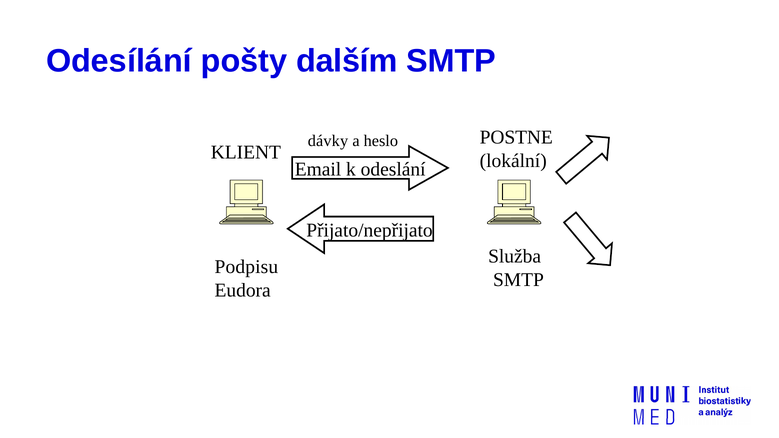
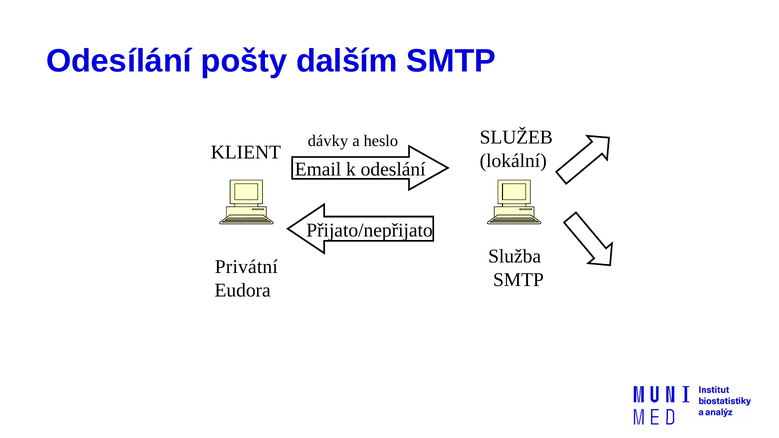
POSTNE: POSTNE -> SLUŽEB (516, 138)
Podpisu: Podpisu -> Privátní (246, 267)
